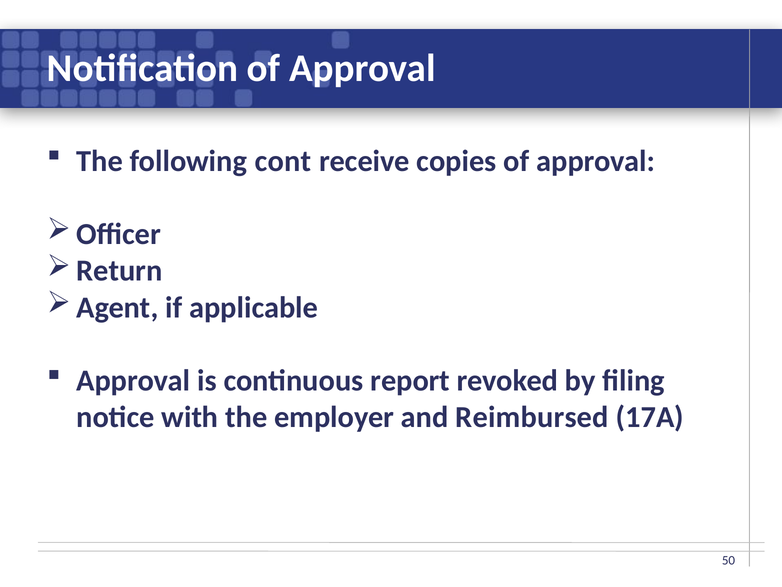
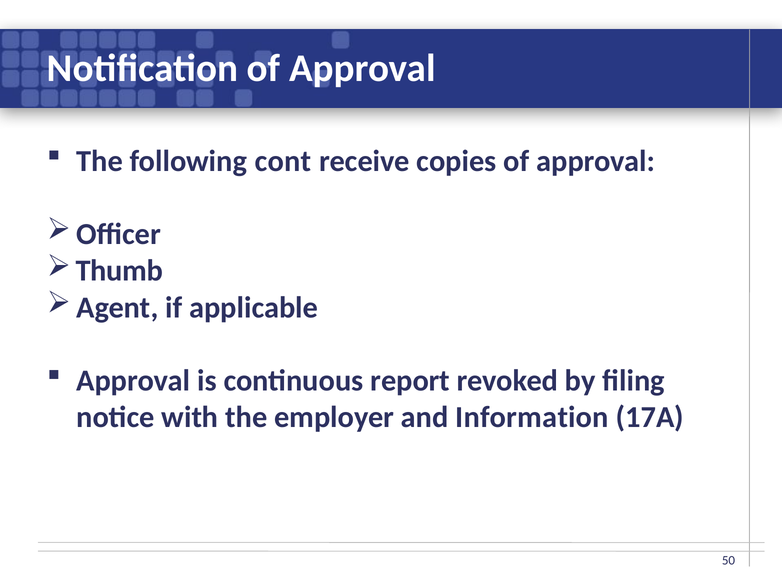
Return: Return -> Thumb (119, 271)
Reimbursed: Reimbursed -> Information (532, 417)
